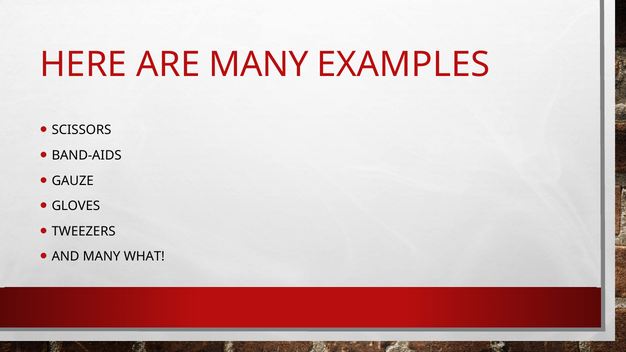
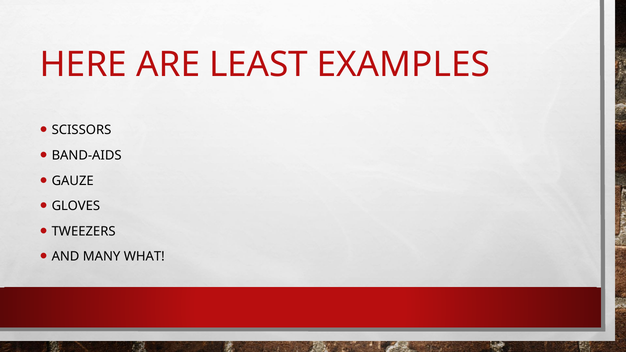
ARE MANY: MANY -> LEAST (259, 65)
